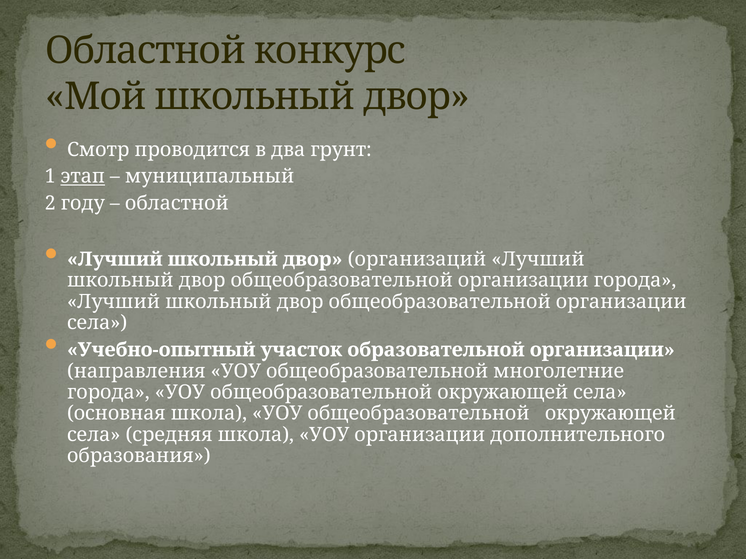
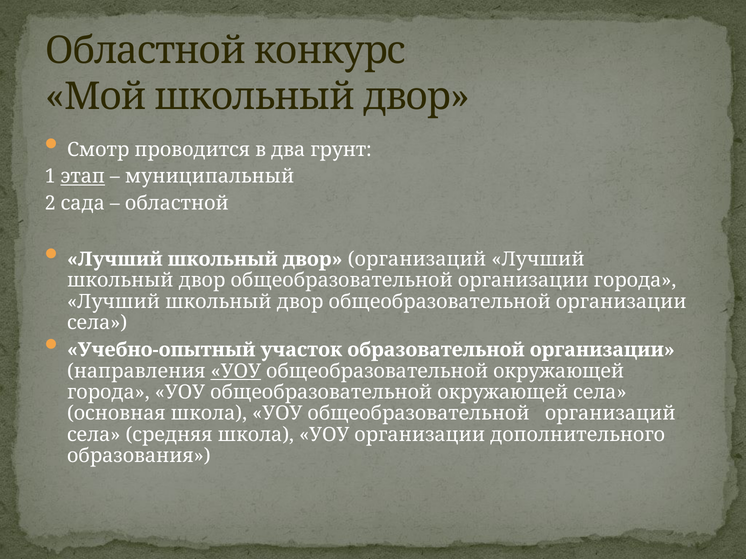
году: году -> сада (83, 203)
УОУ underline: none -> present (236, 371)
многолетние: многолетние -> окружающей (559, 371)
школа УОУ общеобразовательной окружающей: окружающей -> организаций (610, 414)
